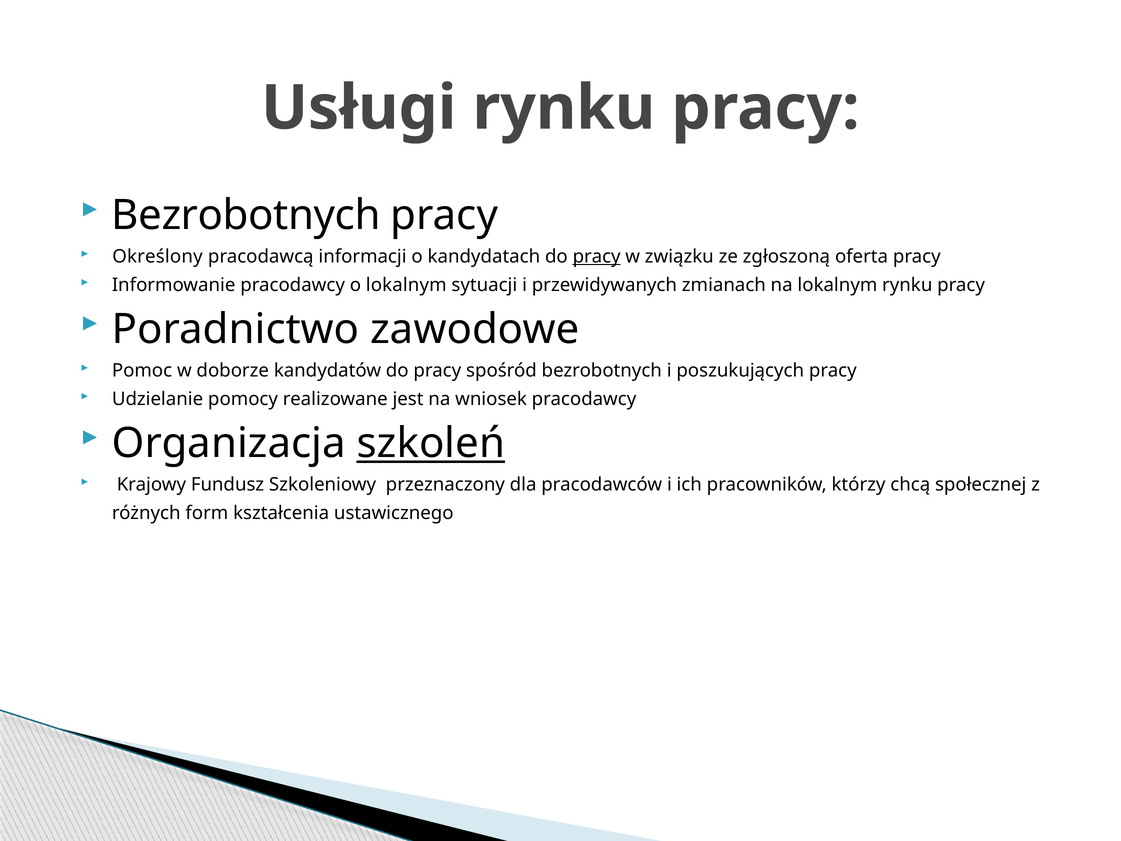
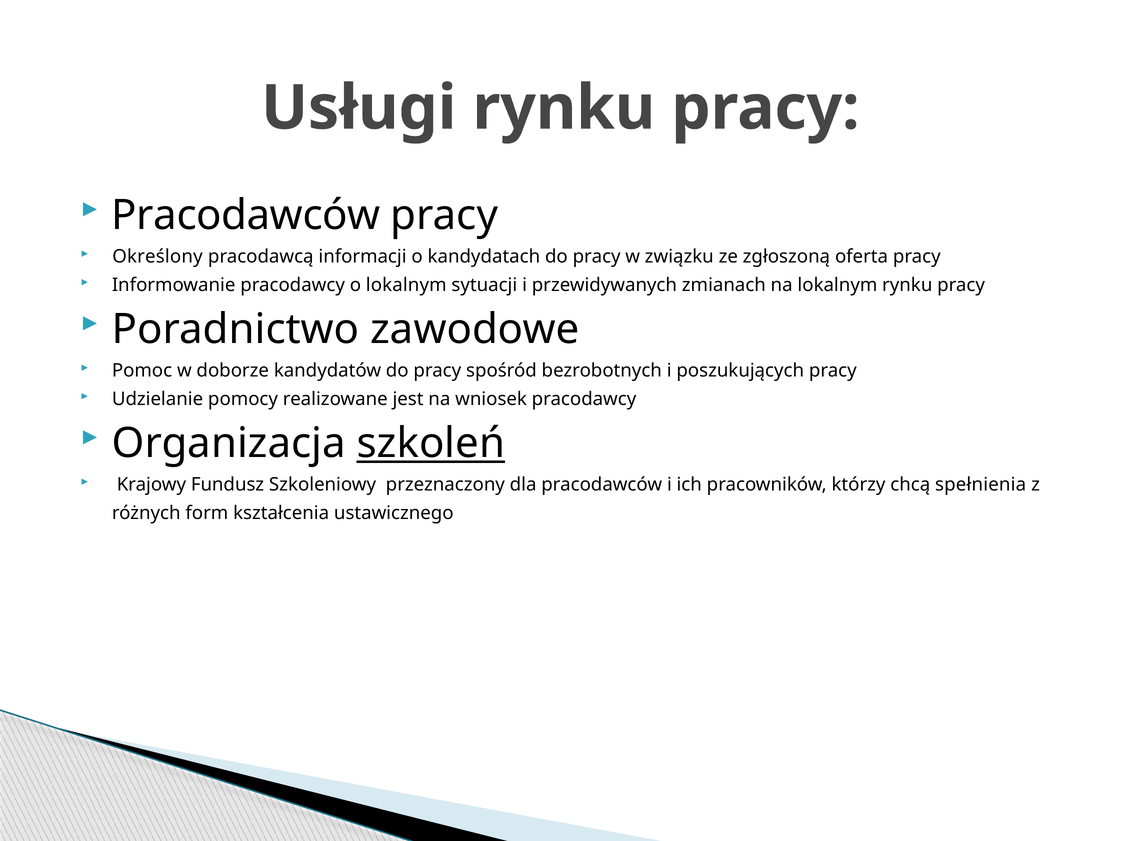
Bezrobotnych: Bezrobotnych -> Pracodawców (246, 215)
pracy underline: present -> none (597, 256)
społecznej: społecznej -> spełnienia (981, 484)
